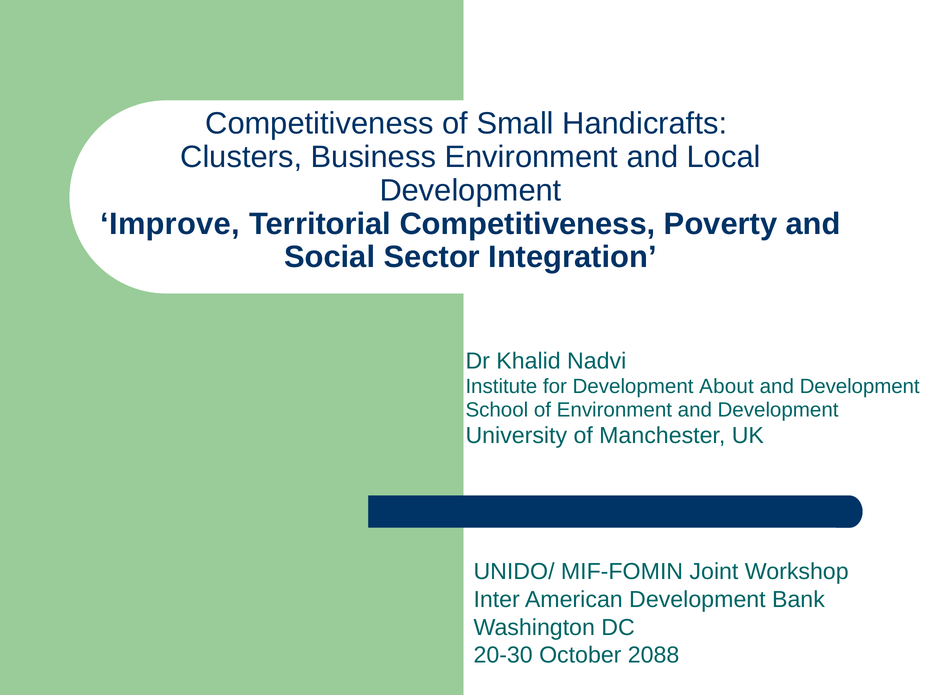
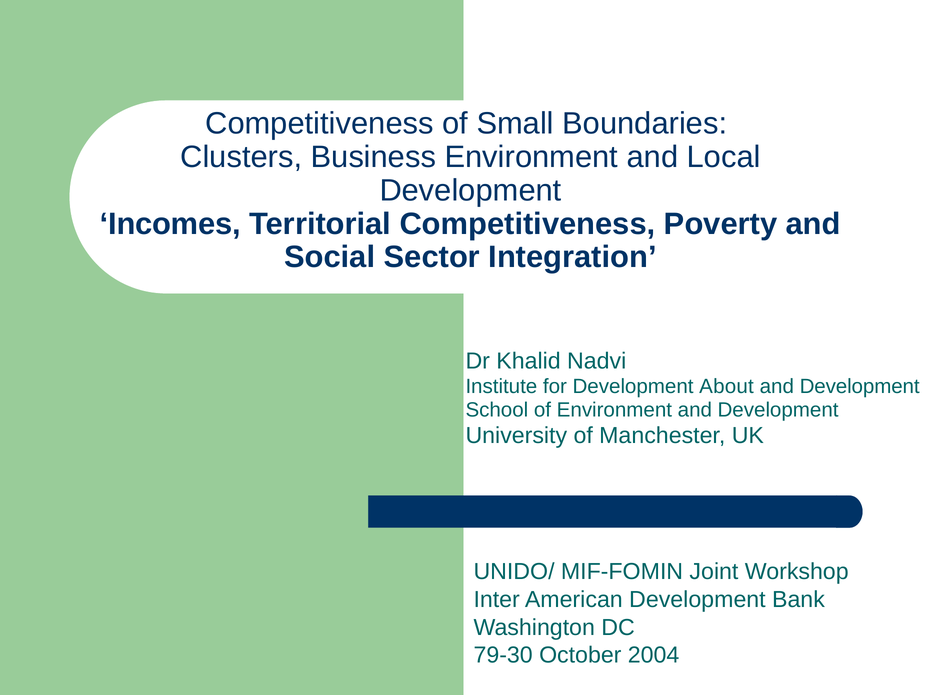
Handicrafts: Handicrafts -> Boundaries (645, 124)
Improve: Improve -> Incomes (170, 224)
20-30: 20-30 -> 79-30 (503, 655)
2088: 2088 -> 2004 (654, 655)
